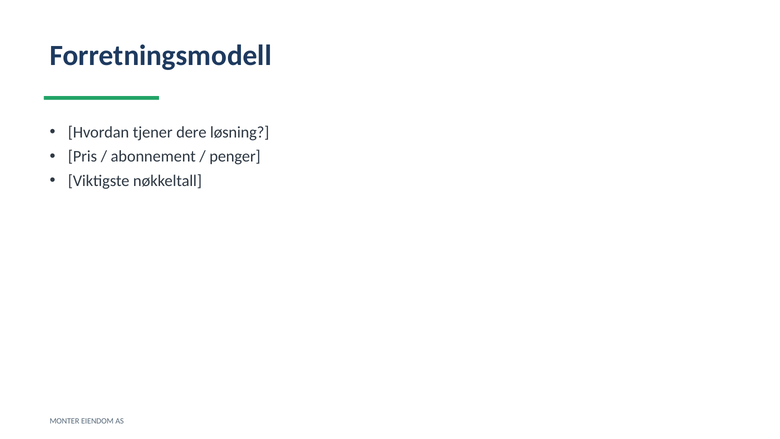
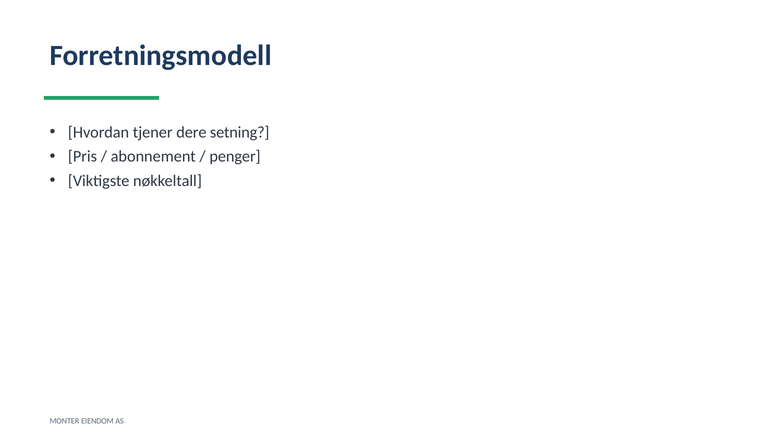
løsning: løsning -> setning (240, 132)
